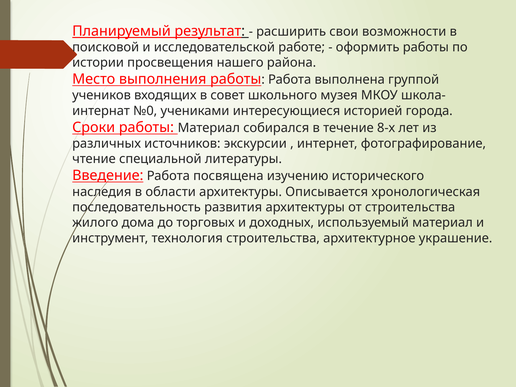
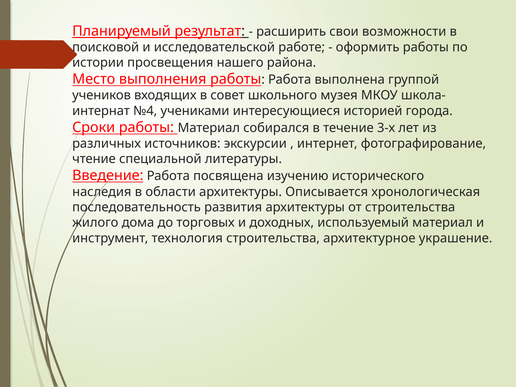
№0: №0 -> №4 (145, 111)
8-х: 8-х -> 3-х (386, 128)
